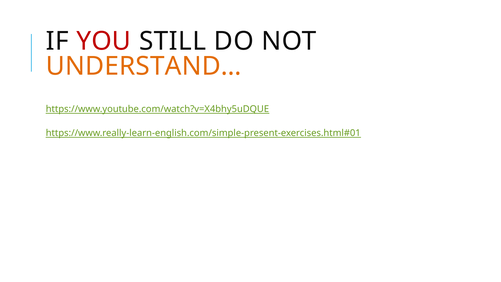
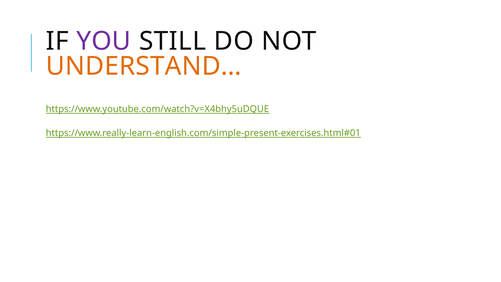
YOU colour: red -> purple (104, 41)
